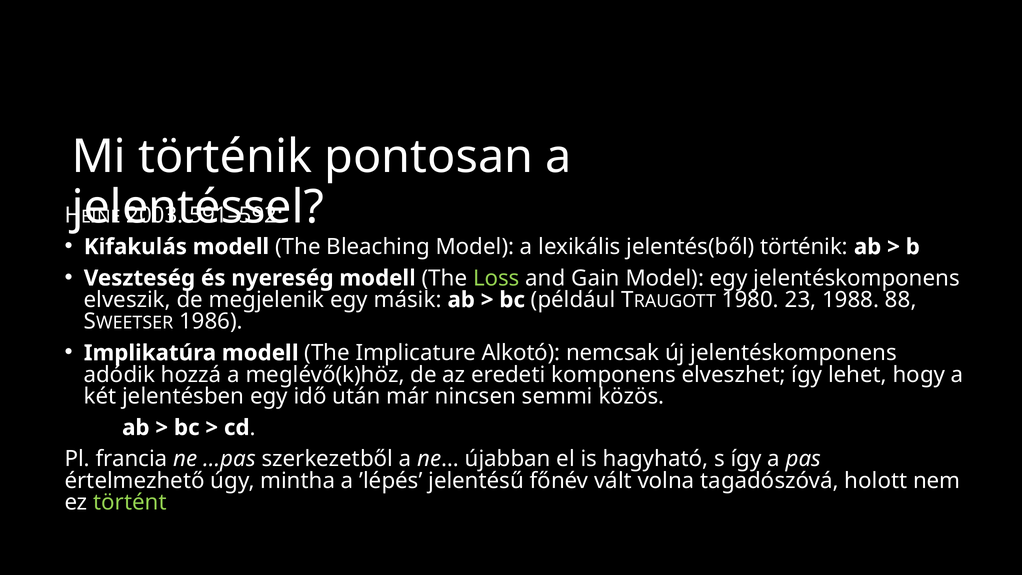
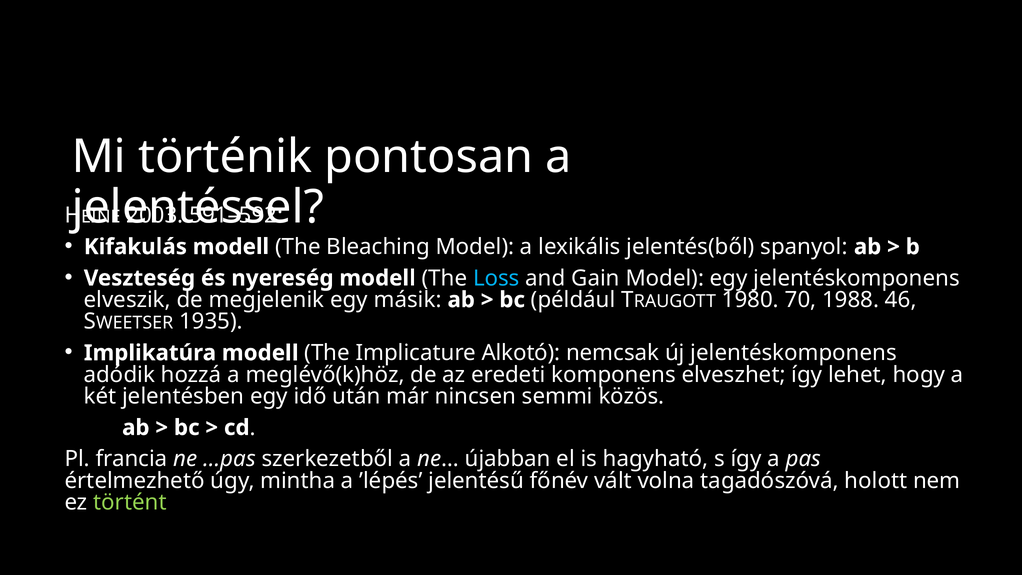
jelentés(ből történik: történik -> spanyol (804, 247)
Loss colour: light green -> light blue (496, 278)
23: 23 -> 70 (801, 300)
88: 88 -> 46 (901, 300)
1986: 1986 -> 1935 (211, 322)
